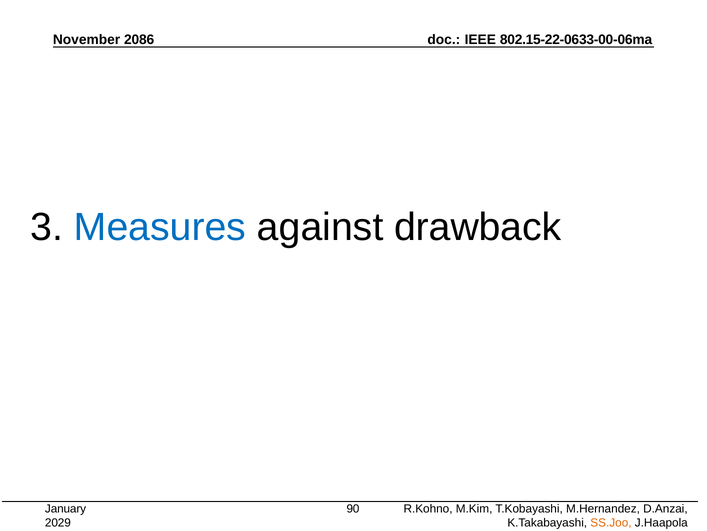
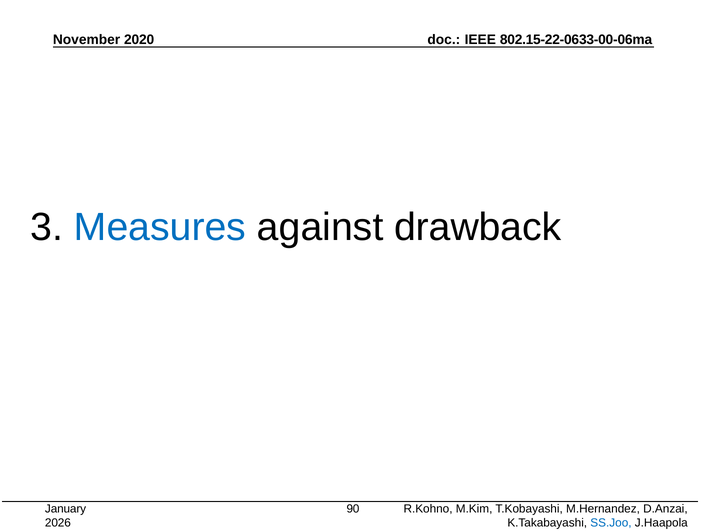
2086: 2086 -> 2020 (139, 40)
SS.Joo colour: orange -> blue (611, 522)
2029: 2029 -> 2026 (58, 522)
